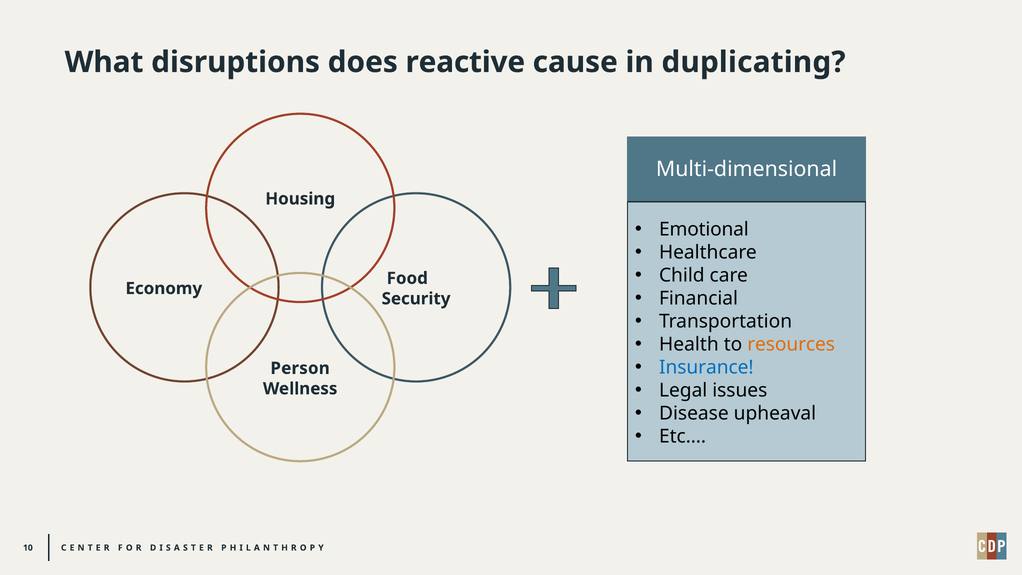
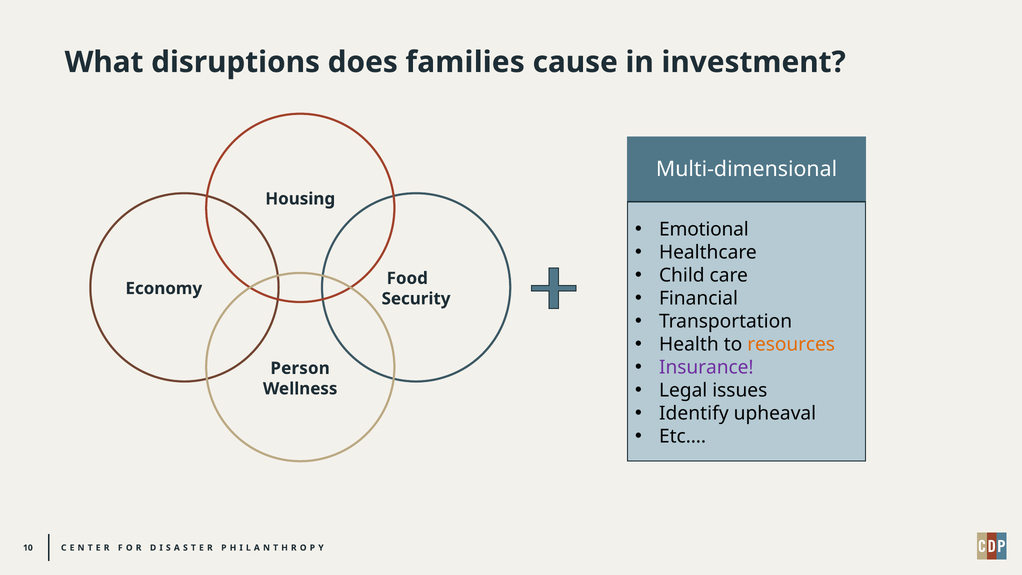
reactive: reactive -> families (465, 62)
duplicating: duplicating -> investment (754, 62)
Insurance colour: blue -> purple (706, 367)
Disease: Disease -> Identify (694, 413)
